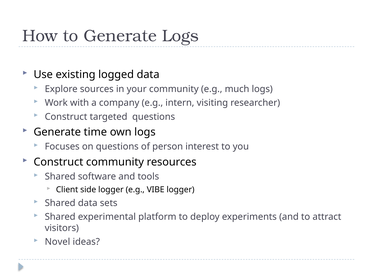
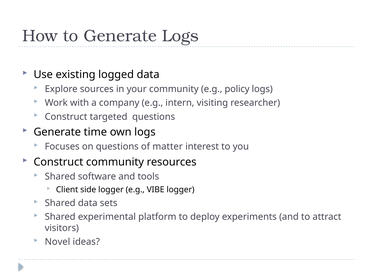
much: much -> policy (237, 89)
person: person -> matter (168, 147)
